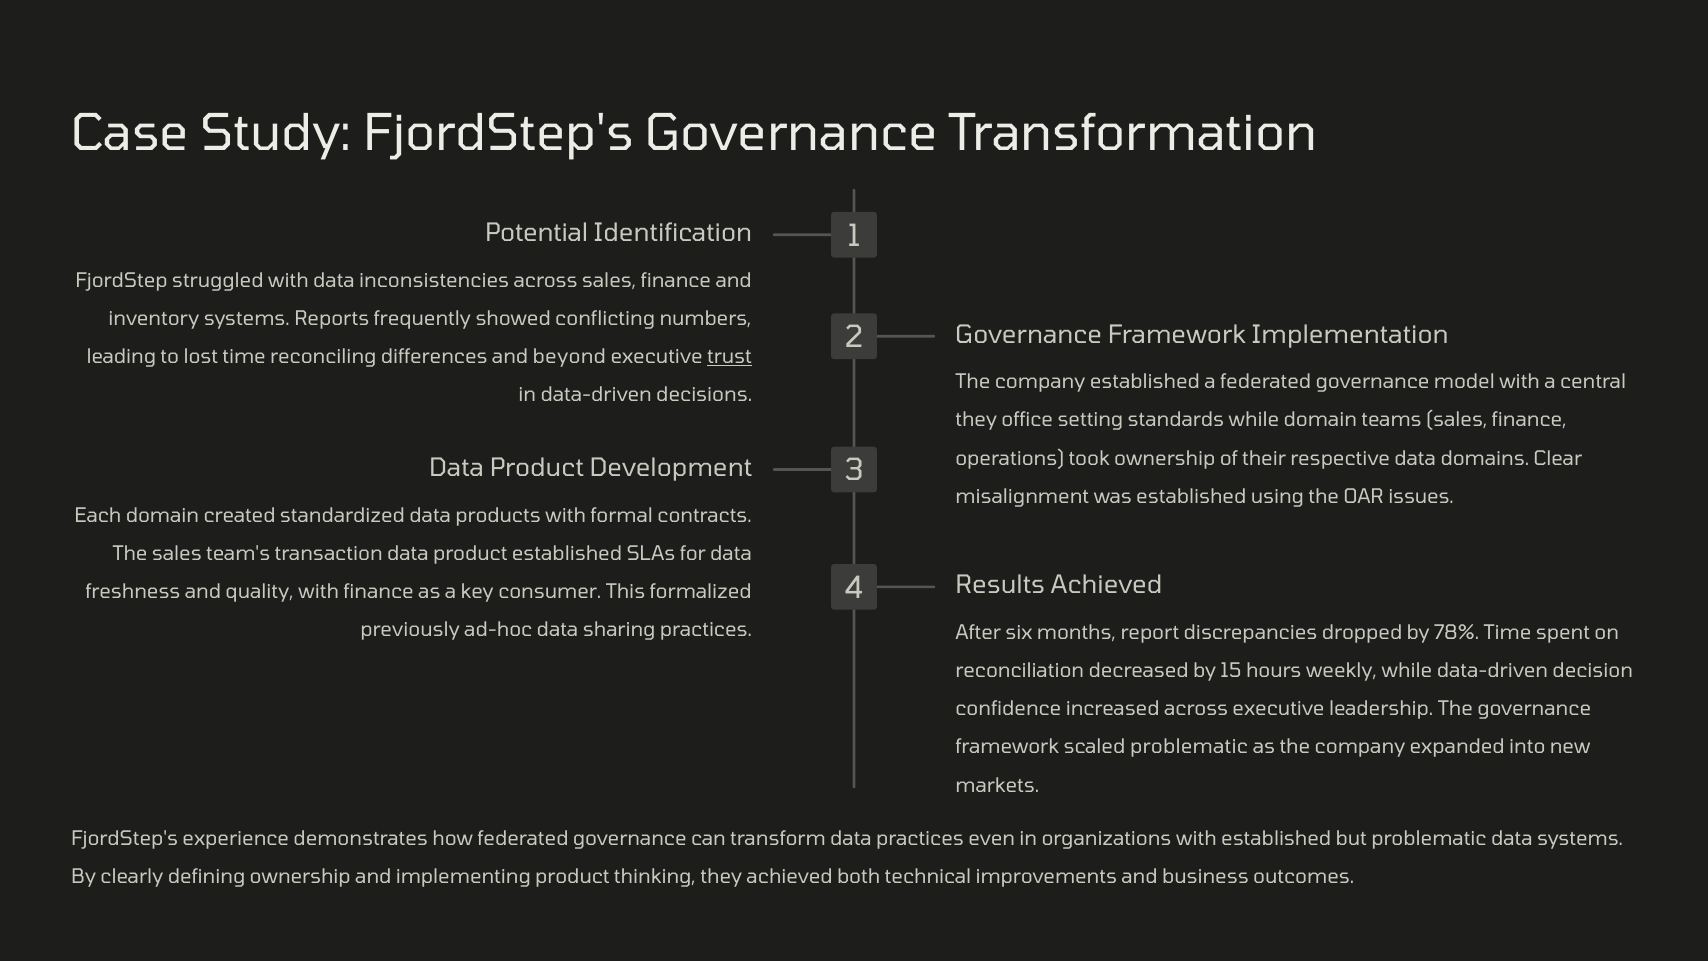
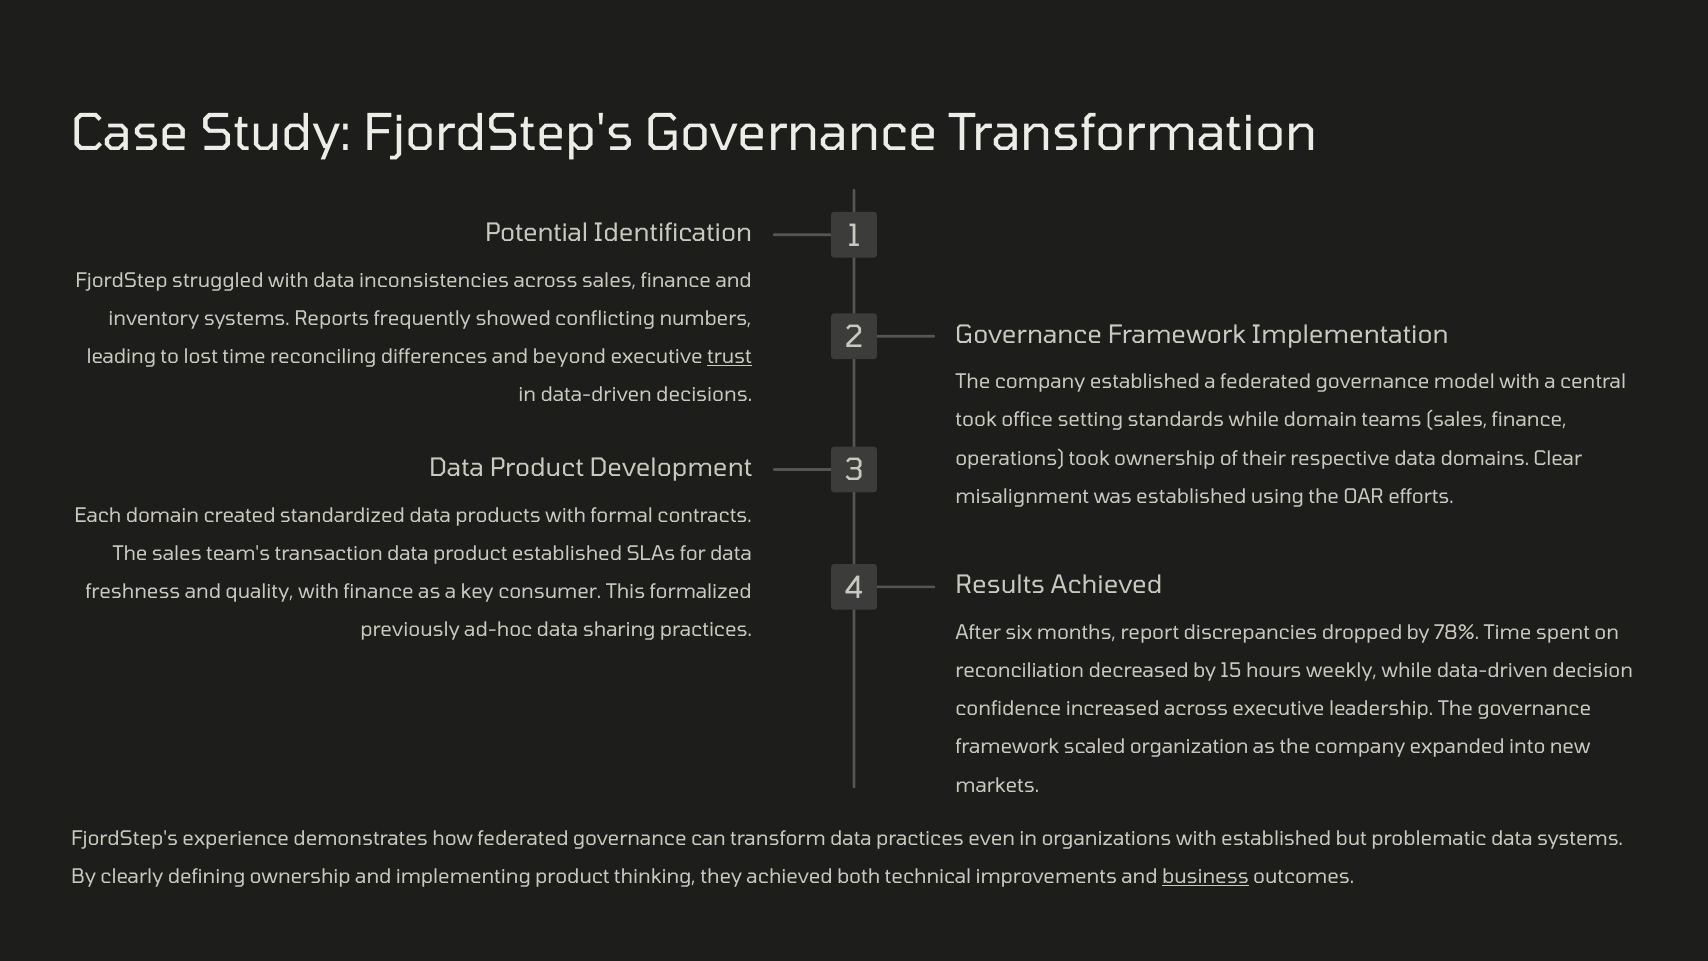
they: they -> took (976, 420)
issues: issues -> efforts (1421, 497)
scaled problematic: problematic -> organization (1189, 747)
business underline: none -> present (1205, 876)
